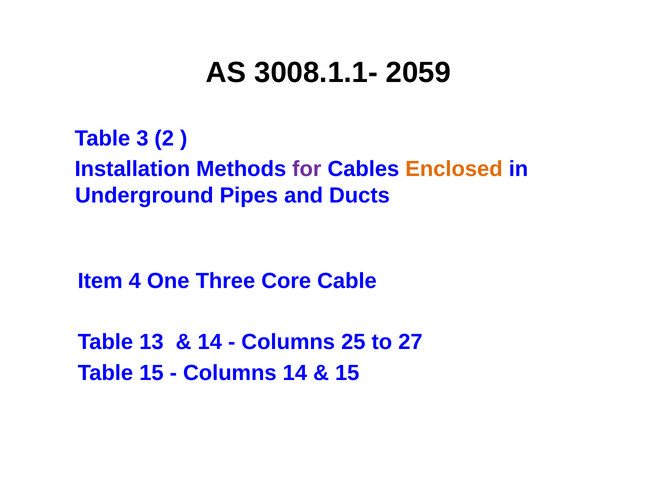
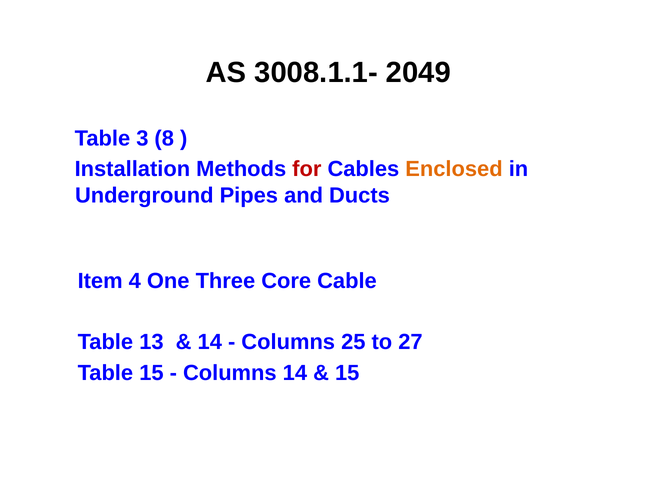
2059: 2059 -> 2049 (418, 73)
2: 2 -> 8 (164, 138)
for colour: purple -> red (307, 169)
